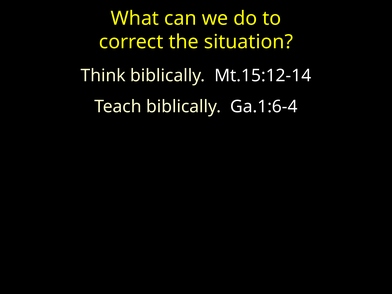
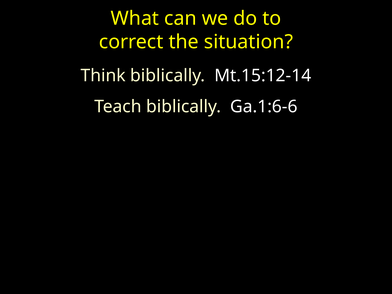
Ga.1:6-4: Ga.1:6-4 -> Ga.1:6-6 (264, 107)
